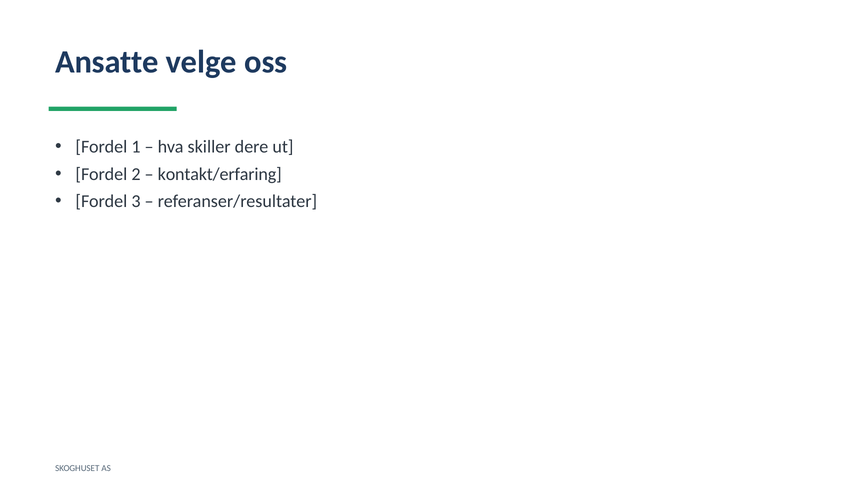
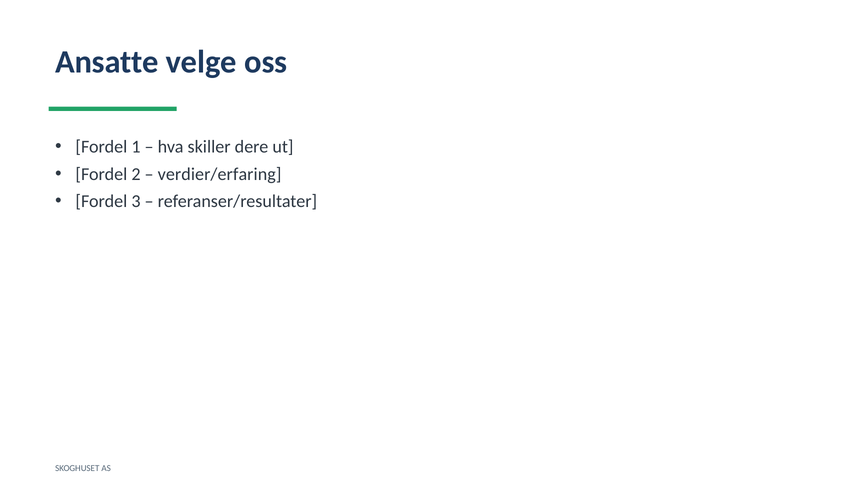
kontakt/erfaring: kontakt/erfaring -> verdier/erfaring (220, 174)
